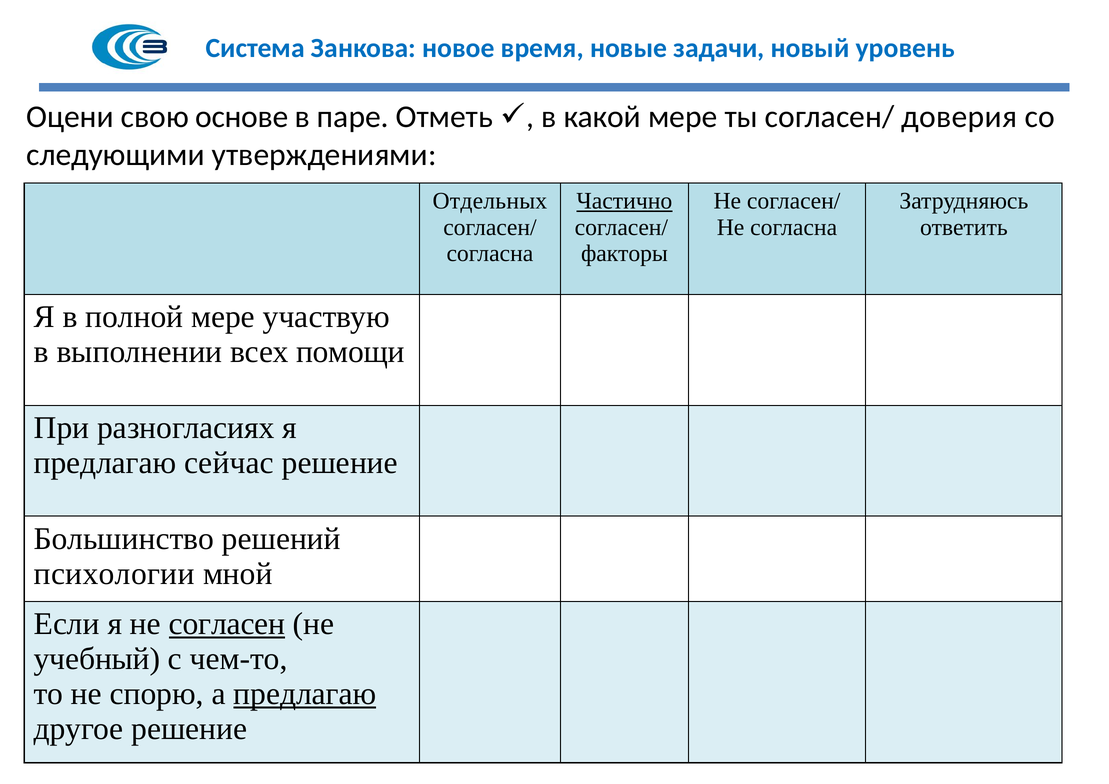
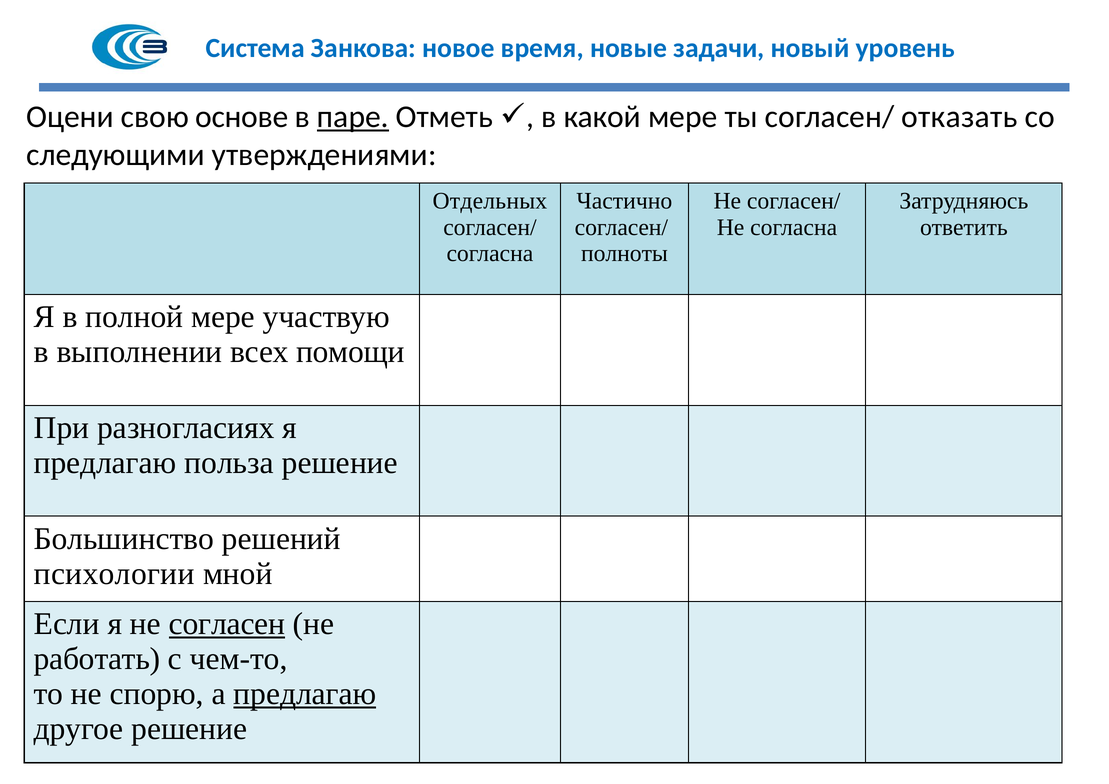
паре underline: none -> present (353, 117)
доверия: доверия -> отказать (959, 117)
Частично underline: present -> none (624, 201)
факторы: факторы -> полноты (624, 254)
сейчас: сейчас -> польза (229, 463)
учебный: учебный -> работать (97, 659)
